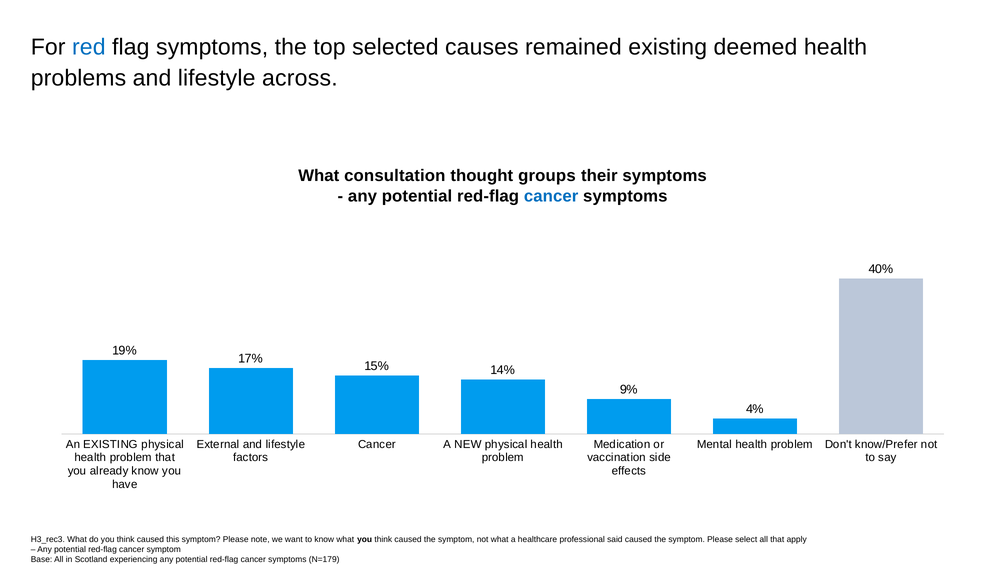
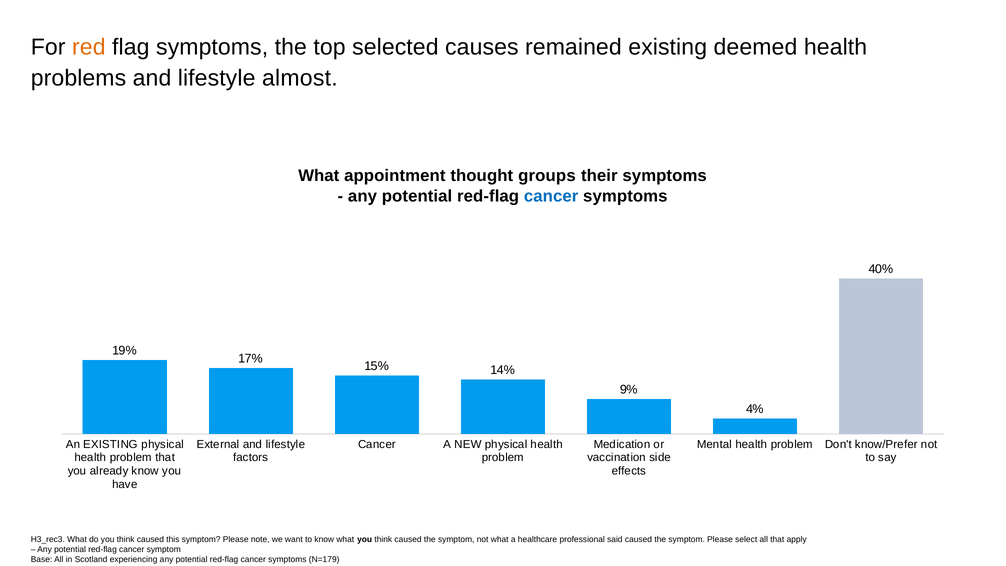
red colour: blue -> orange (89, 47)
across: across -> almost (300, 78)
consultation: consultation -> appointment (395, 176)
